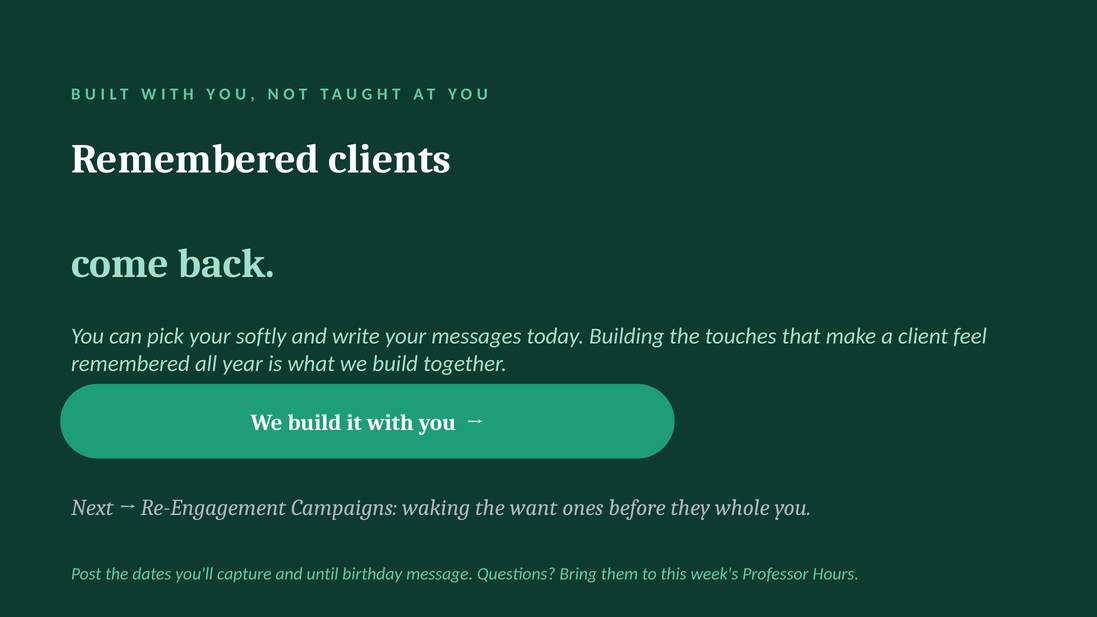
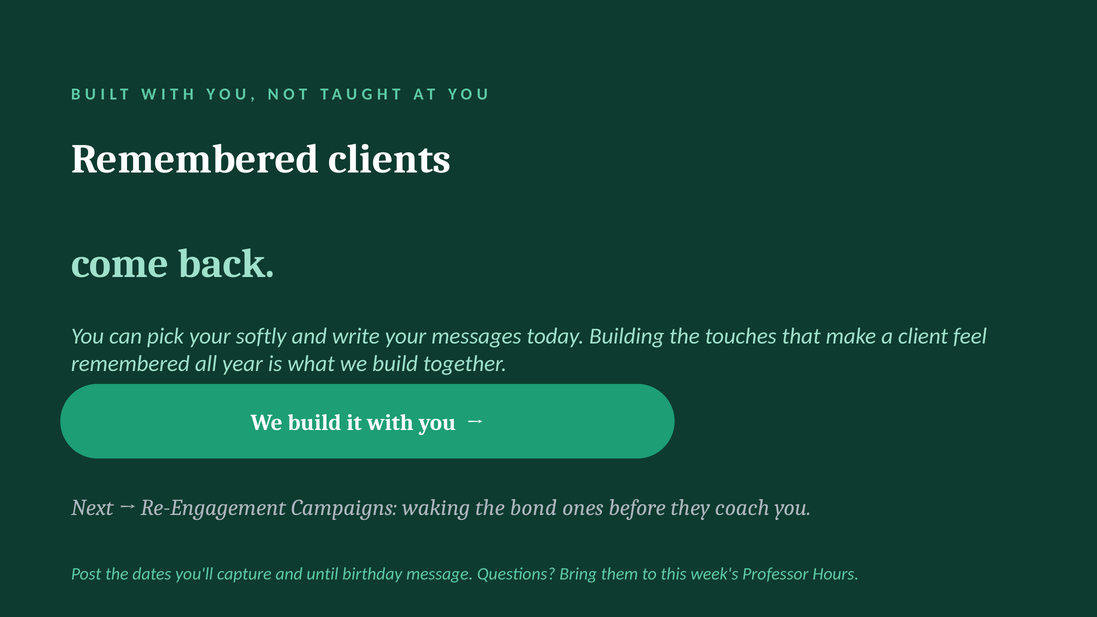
want: want -> bond (533, 508)
whole: whole -> coach (742, 508)
